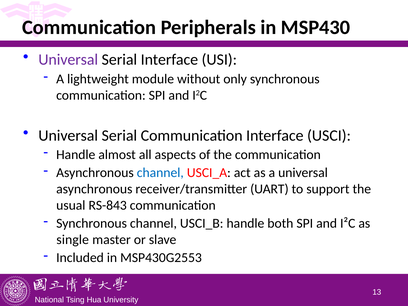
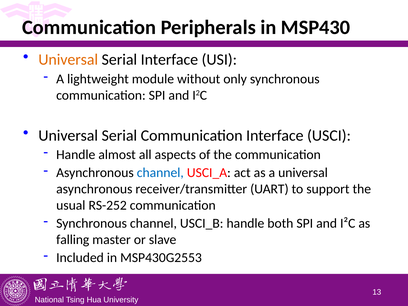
Universal colour: purple -> orange (68, 60)
RS-843: RS-843 -> RS-252 (108, 205)
single: single -> falling (73, 240)
